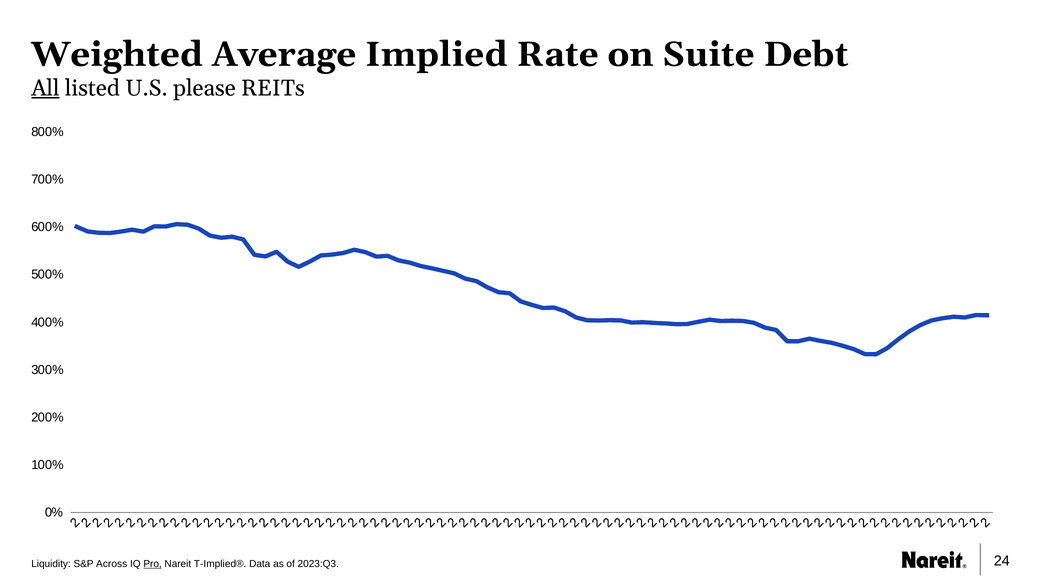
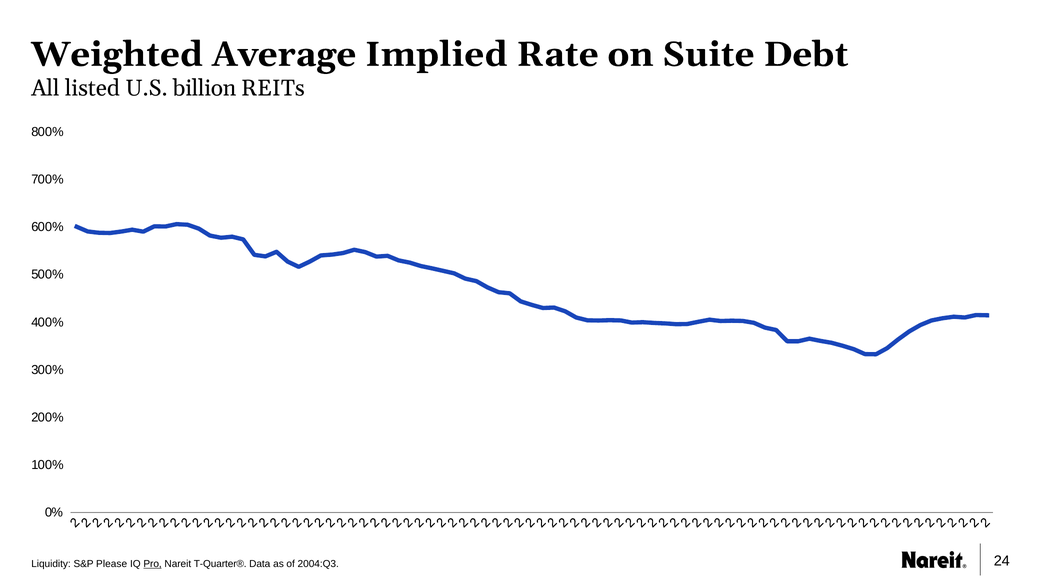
All underline: present -> none (45, 88)
please: please -> billion (205, 88)
Across: Across -> Please (112, 564)
T-Implied®: T-Implied® -> T-Quarter® (220, 564)
2023:Q3: 2023:Q3 -> 2004:Q3 (318, 564)
